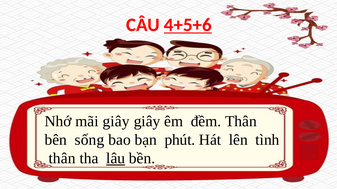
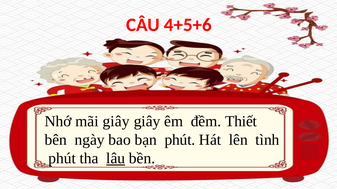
4+5+6 underline: present -> none (188, 25)
đềm Thân: Thân -> Thiết (241, 122)
sống: sống -> ngày (90, 140)
thân: thân -> phút (62, 159)
